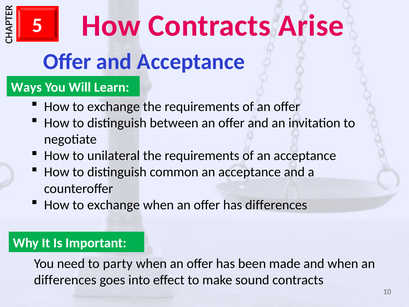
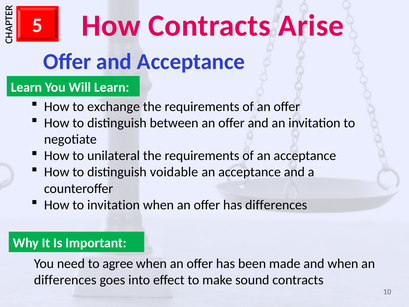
Ways: Ways -> Learn (26, 87)
common: common -> voidable (174, 172)
exchange: exchange -> invitation (114, 205)
party: party -> agree (118, 263)
